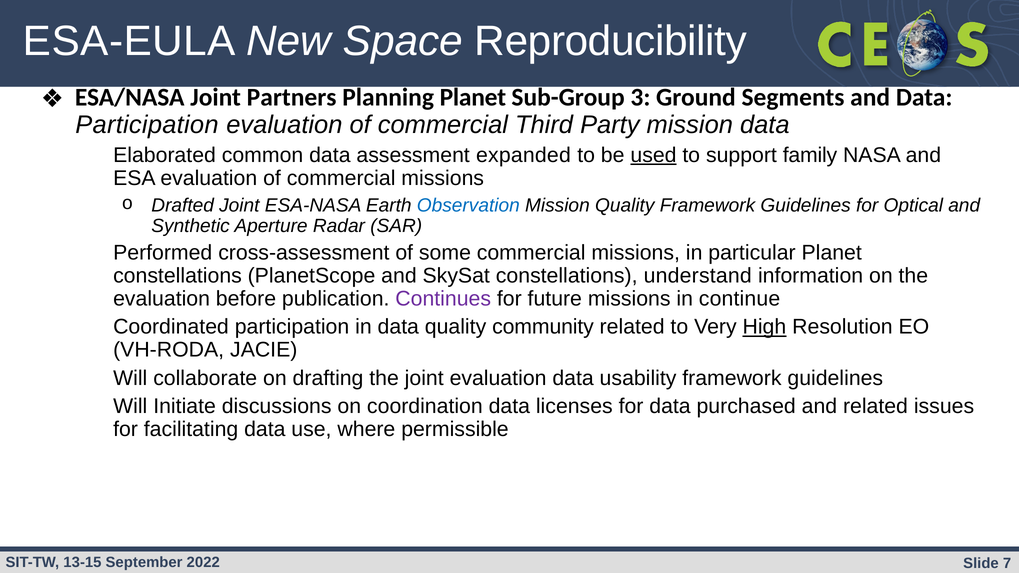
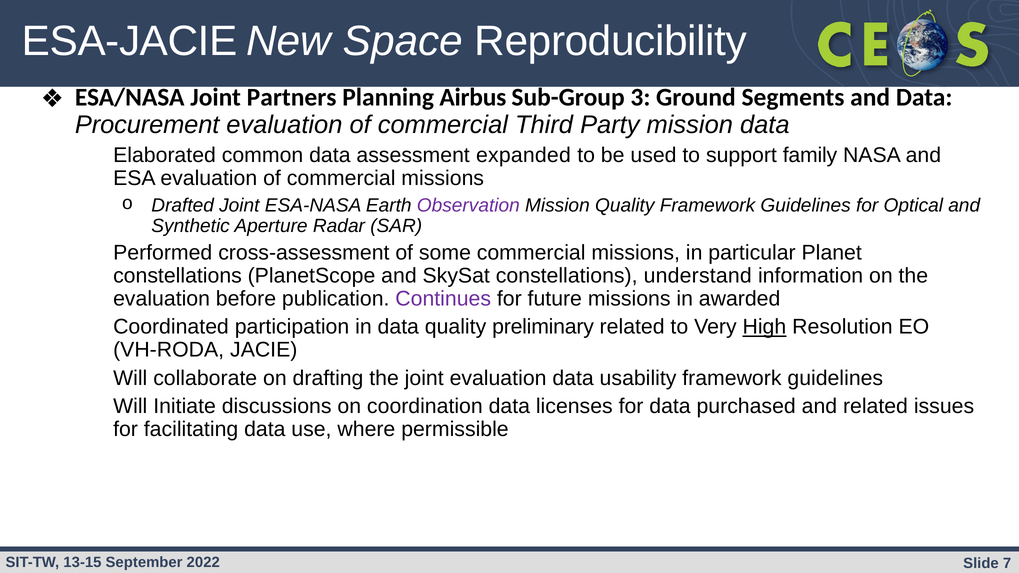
ESA-EULA: ESA-EULA -> ESA-JACIE (130, 41)
Planning Planet: Planet -> Airbus (473, 97)
Participation: Participation -> Procurement (147, 125)
used underline: present -> none (653, 155)
Observation colour: blue -> purple (468, 205)
continue: continue -> awarded (740, 299)
community: community -> preliminary (543, 327)
